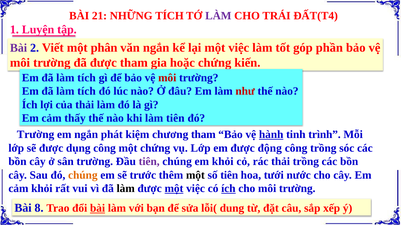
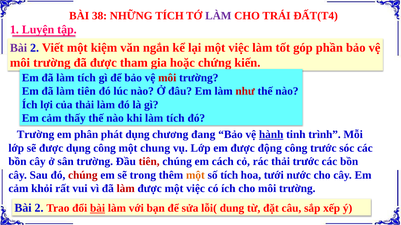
21: 21 -> 38 (99, 16)
phân: phân -> kiệm (104, 48)
tích: tích -> tiên (87, 91)
khi làm tiên: tiên -> tích (175, 118)
em ngắn: ngắn -> phân (86, 135)
phát kiệm: kiệm -> dụng (138, 135)
chương tham: tham -> đang (203, 135)
một chứng: chứng -> chung (155, 148)
công trồng: trồng -> trước (323, 148)
tiên colour: purple -> red (149, 162)
em khỏi: khỏi -> cách (223, 162)
thải trồng: trồng -> trước (306, 162)
chúng colour: orange -> red (83, 175)
trước: trước -> trong (143, 175)
một colour: black -> orange (195, 175)
số tiên: tiên -> tích (229, 175)
làm colour: black -> red (126, 189)
một underline: present -> none (174, 189)
ích underline: present -> none (228, 189)
8: 8 -> 2 (39, 208)
